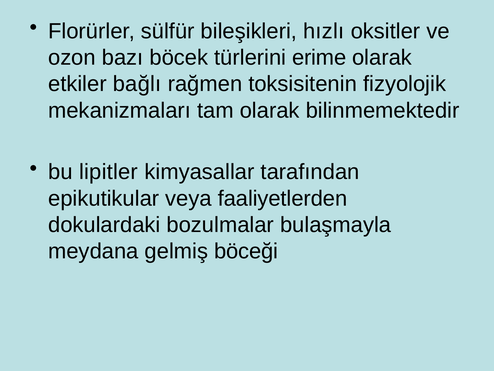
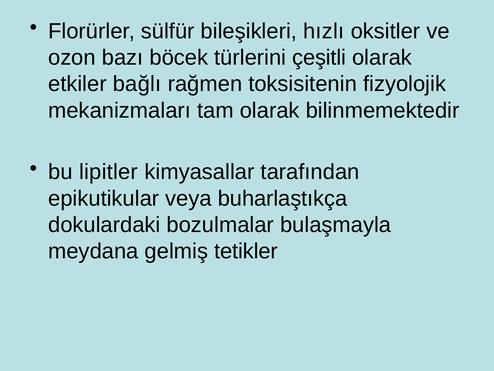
erime: erime -> çeşitli (319, 58)
faaliyetlerden: faaliyetlerden -> buharlaştıkça (283, 198)
böceği: böceği -> tetikler (246, 251)
